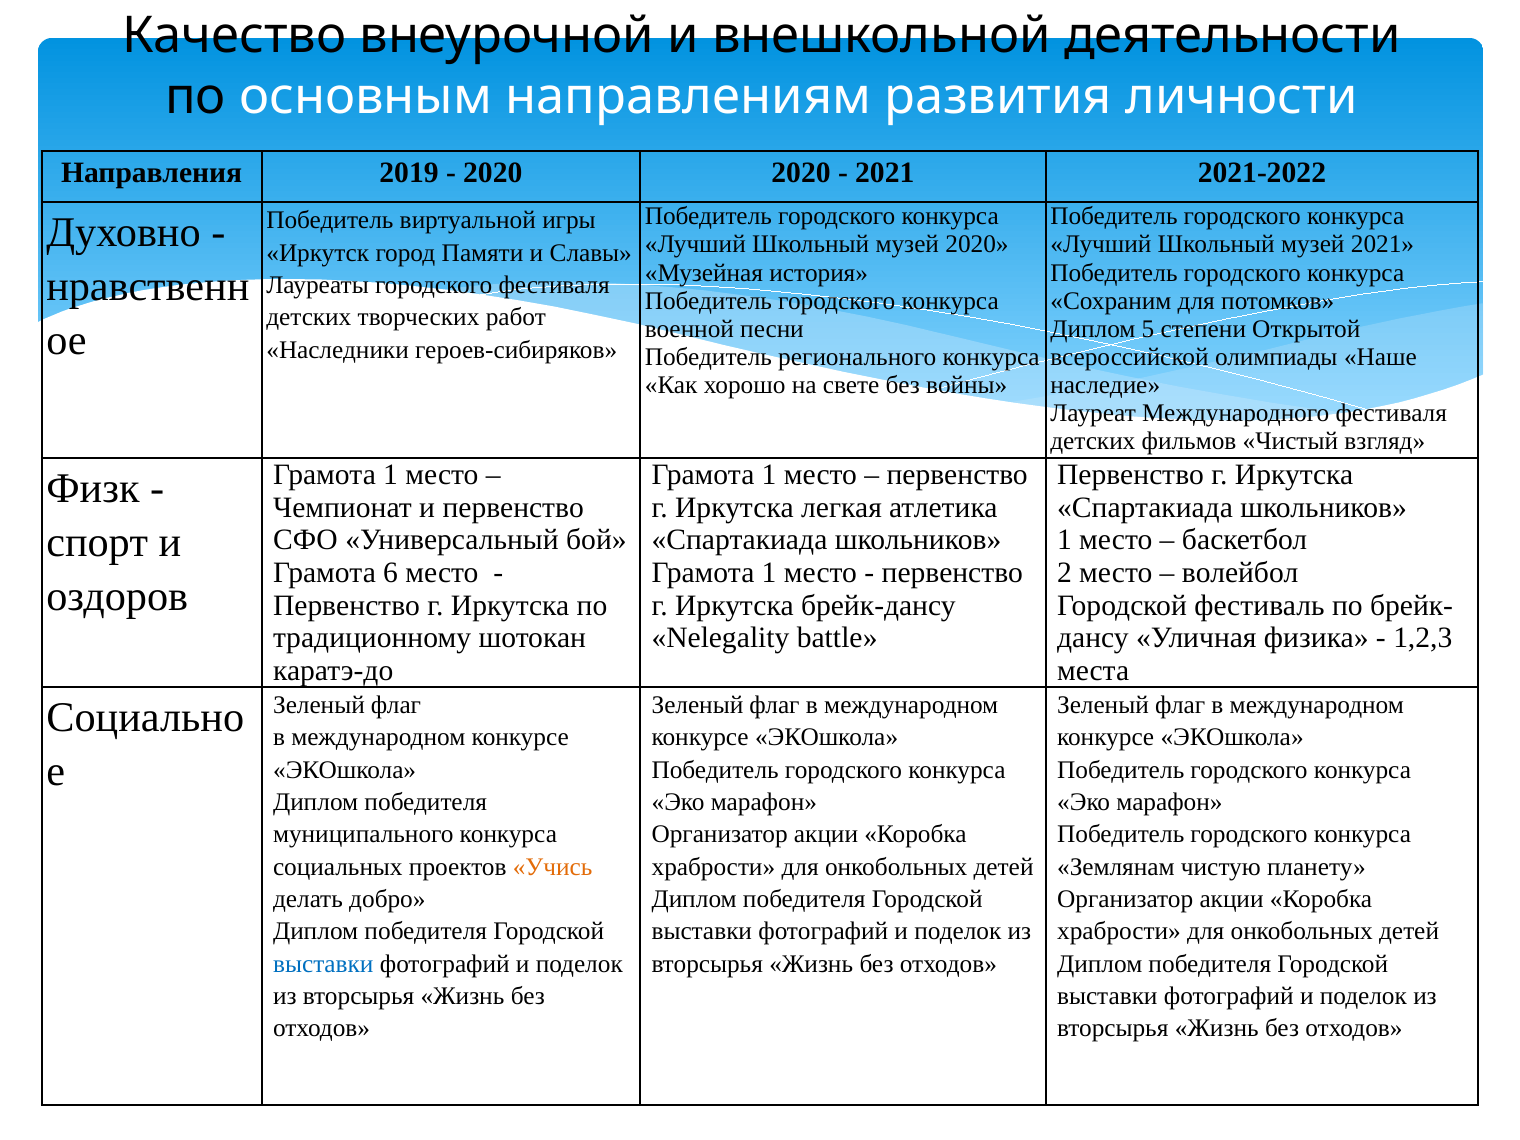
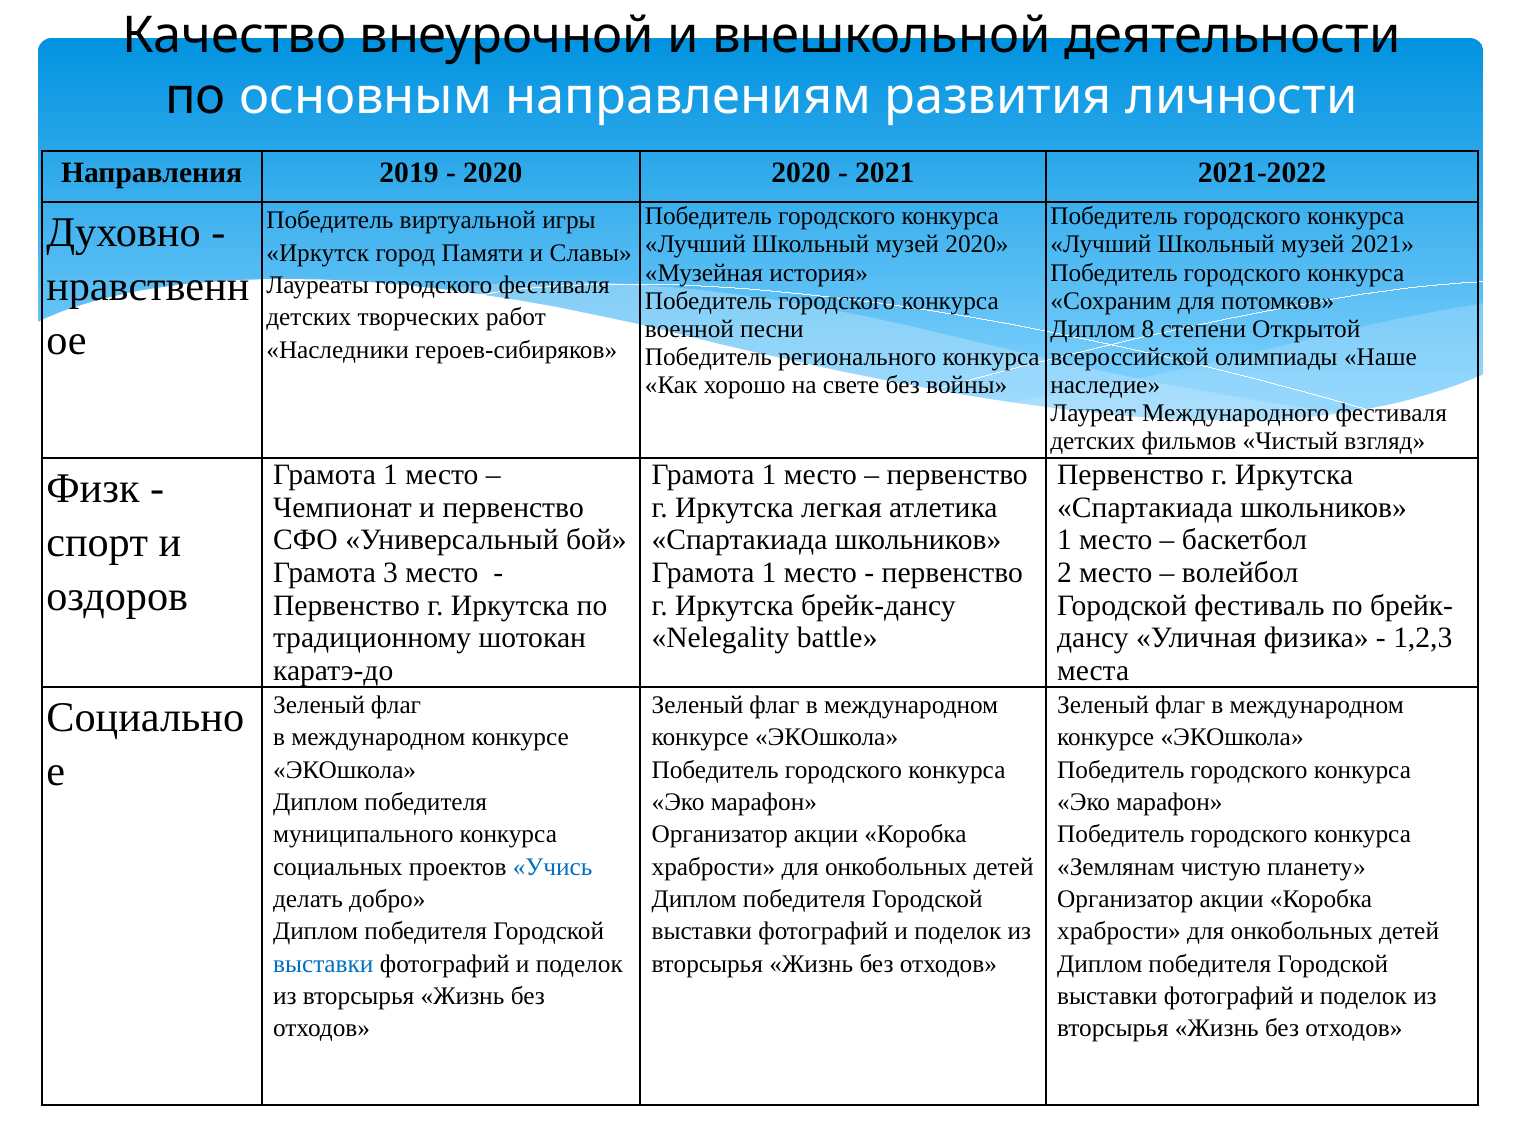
5: 5 -> 8 (1148, 329)
6: 6 -> 3 (391, 573)
Учись colour: orange -> blue (553, 867)
